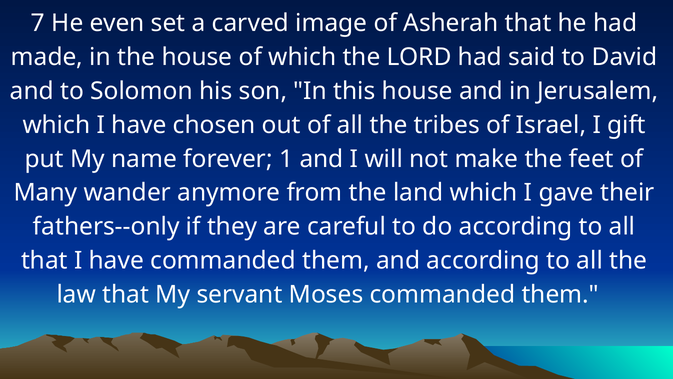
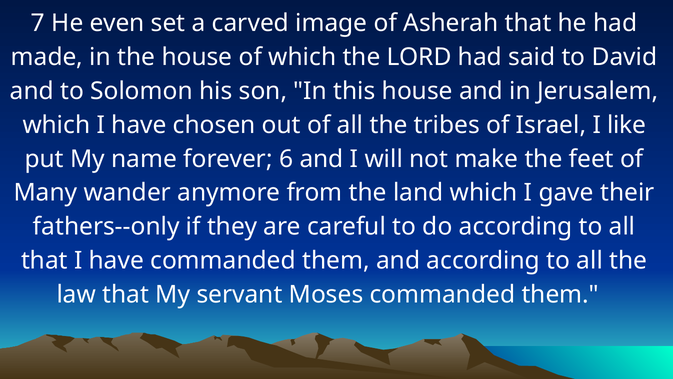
gift: gift -> like (627, 125)
1: 1 -> 6 (286, 159)
